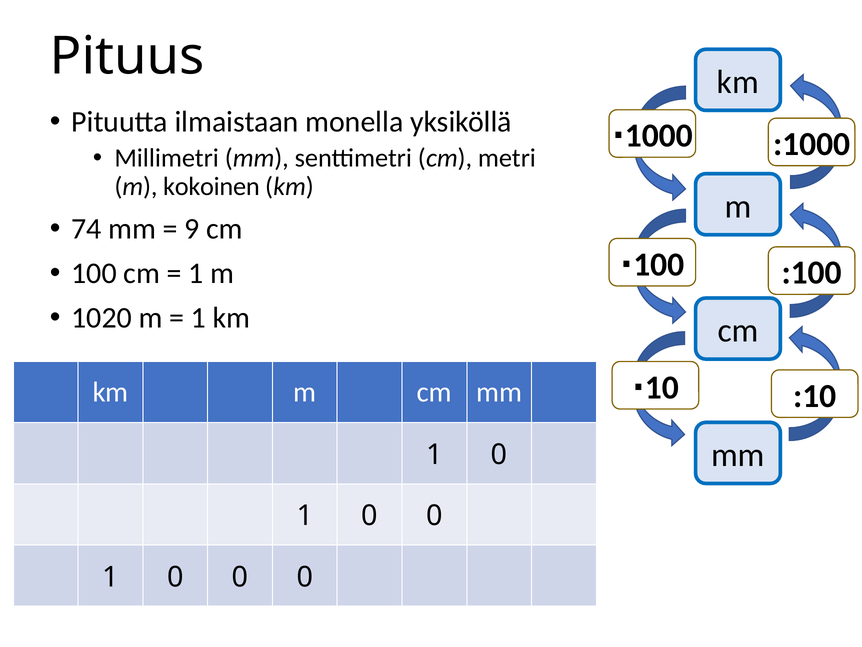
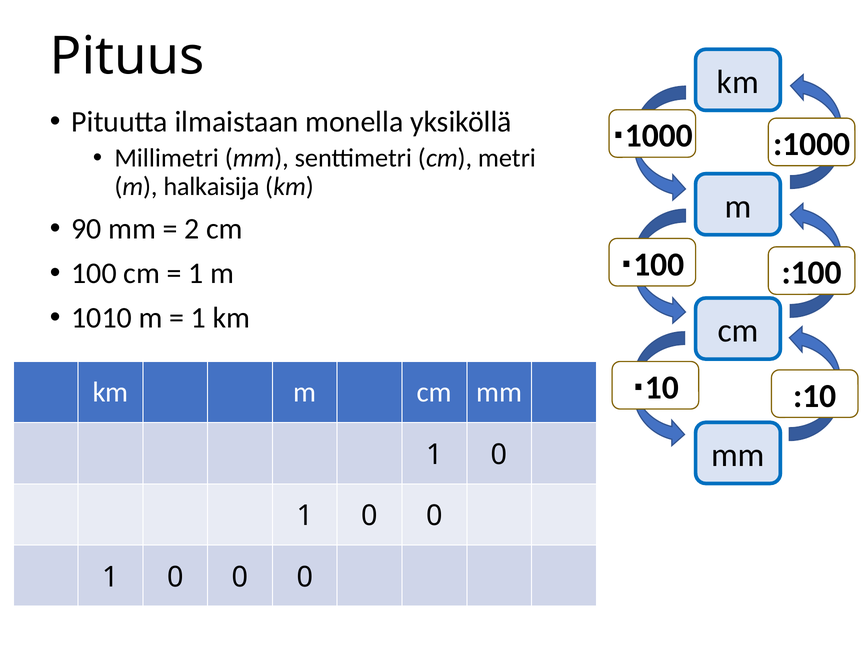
kokoinen: kokoinen -> halkaisija (211, 187)
74: 74 -> 90 (86, 229)
9: 9 -> 2 (192, 229)
1020: 1020 -> 1010 (102, 317)
